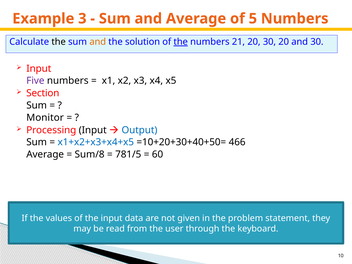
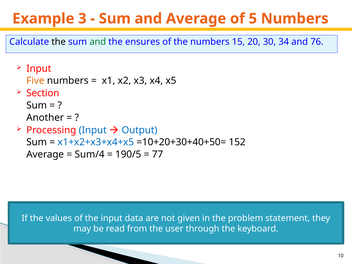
and colour: orange -> green (98, 42)
solution: solution -> ensures (143, 42)
the underline: present -> none (181, 42)
21: 21 -> 15 (238, 42)
30 20: 20 -> 34 (284, 42)
and 30: 30 -> 76 (317, 42)
Five colour: purple -> orange (35, 81)
Monitor: Monitor -> Another (45, 118)
Input colour: black -> blue (93, 130)
466: 466 -> 152 (237, 142)
Sum/8: Sum/8 -> Sum/4 (90, 154)
781/5: 781/5 -> 190/5 (128, 154)
60: 60 -> 77 (158, 154)
